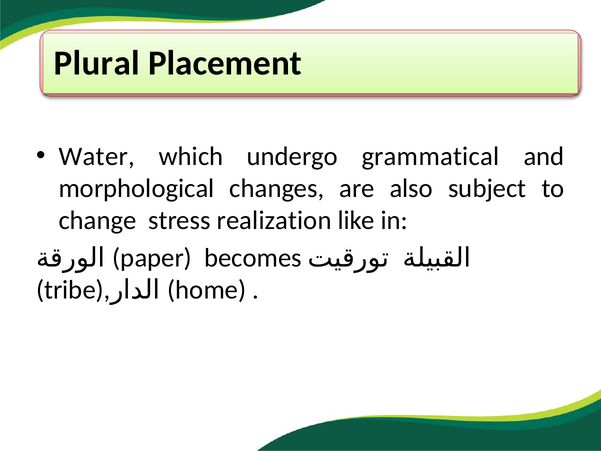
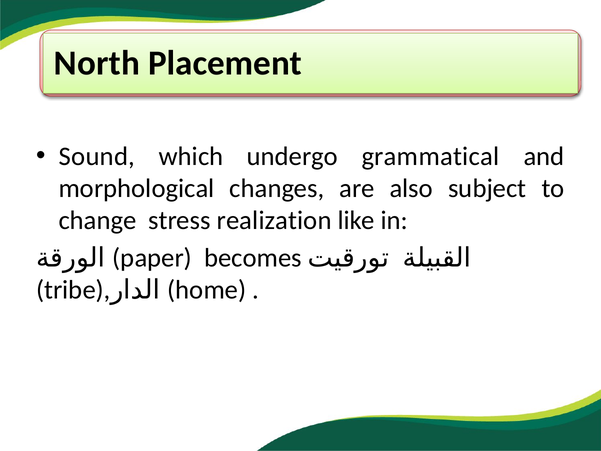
Plural: Plural -> North (97, 63)
Water: Water -> Sound (97, 156)
